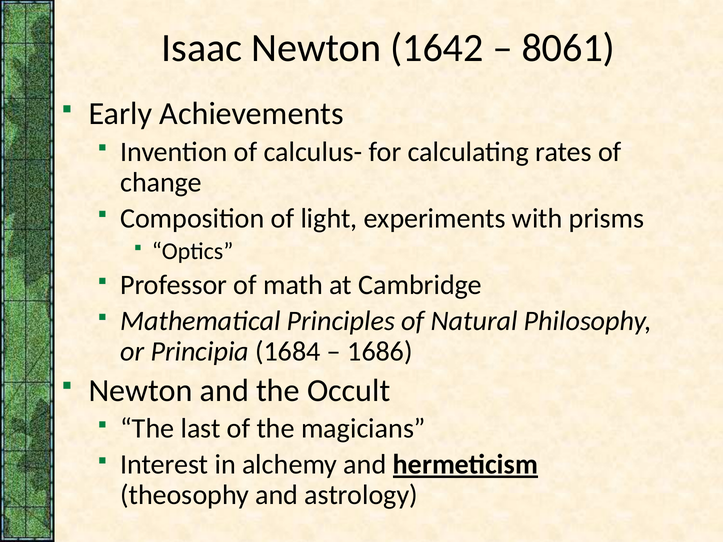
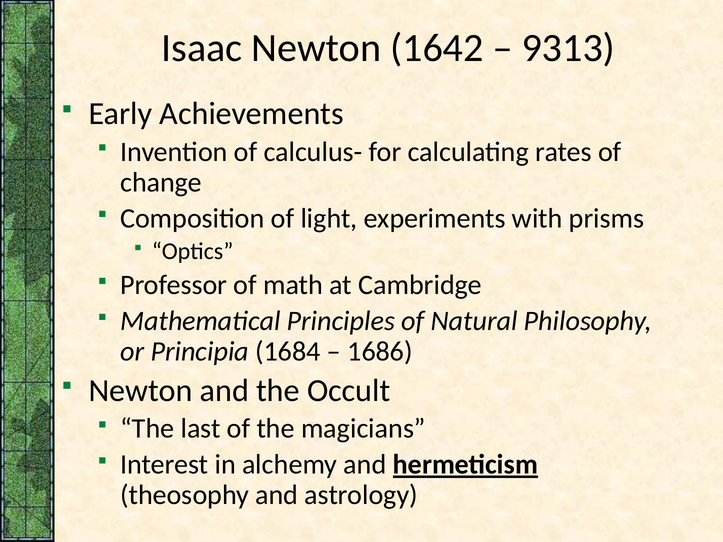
8061: 8061 -> 9313 (568, 48)
